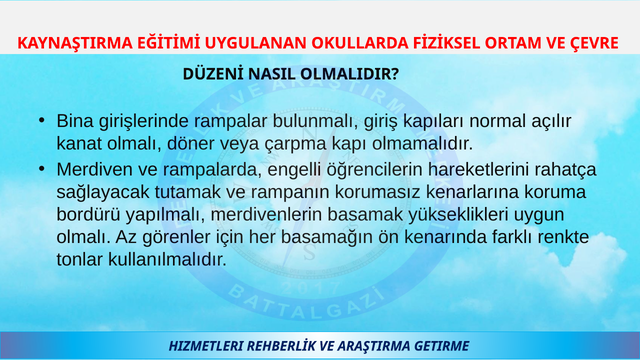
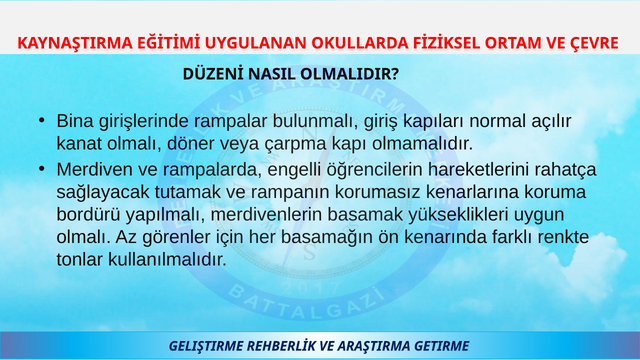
HIZMETLERI: HIZMETLERI -> GELIŞTIRME (206, 346)
